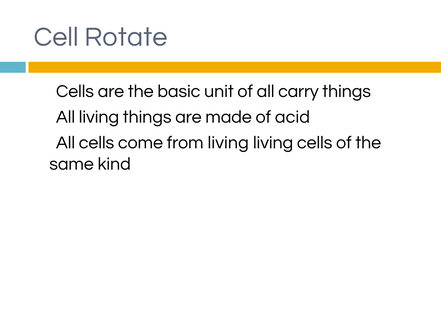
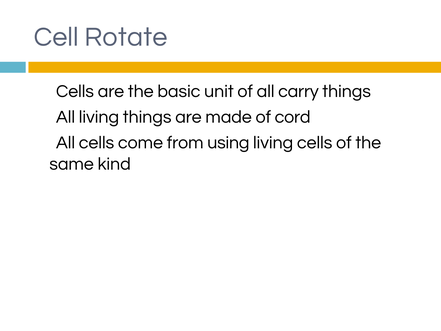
acid: acid -> cord (293, 117)
from living: living -> using (228, 142)
